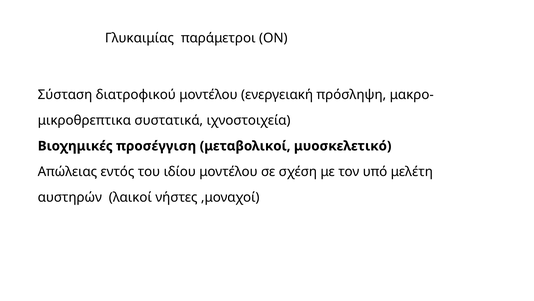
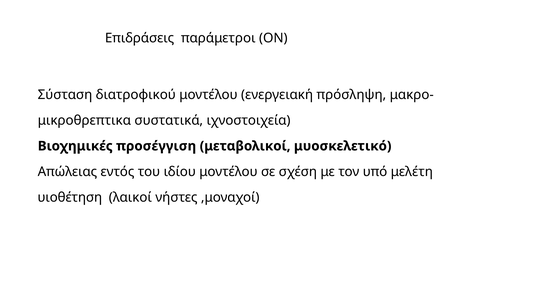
Γλυκαιμίας: Γλυκαιμίας -> Επιδράσεις (140, 38)
αυστηρών: αυστηρών -> υιοθέτηση (70, 197)
